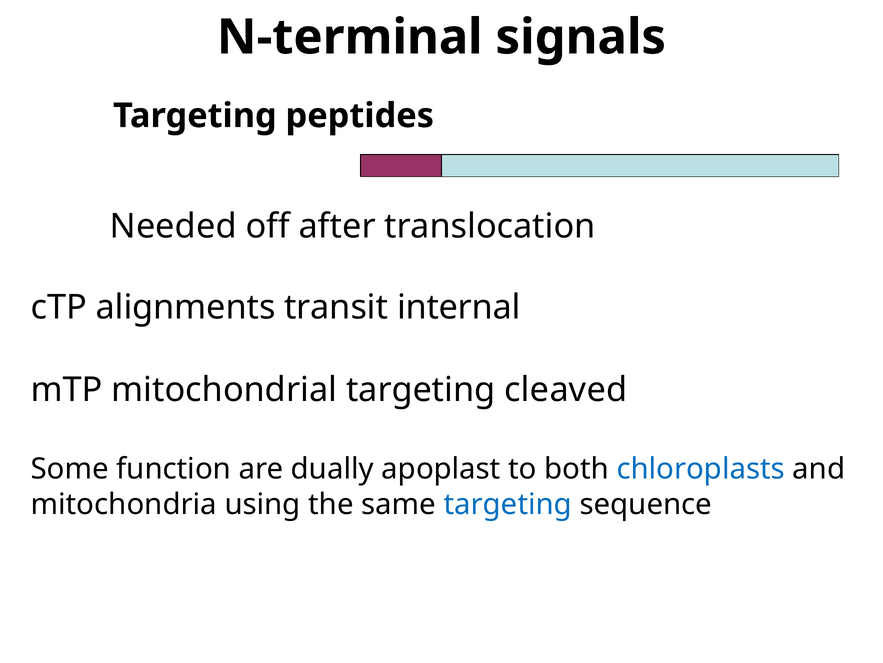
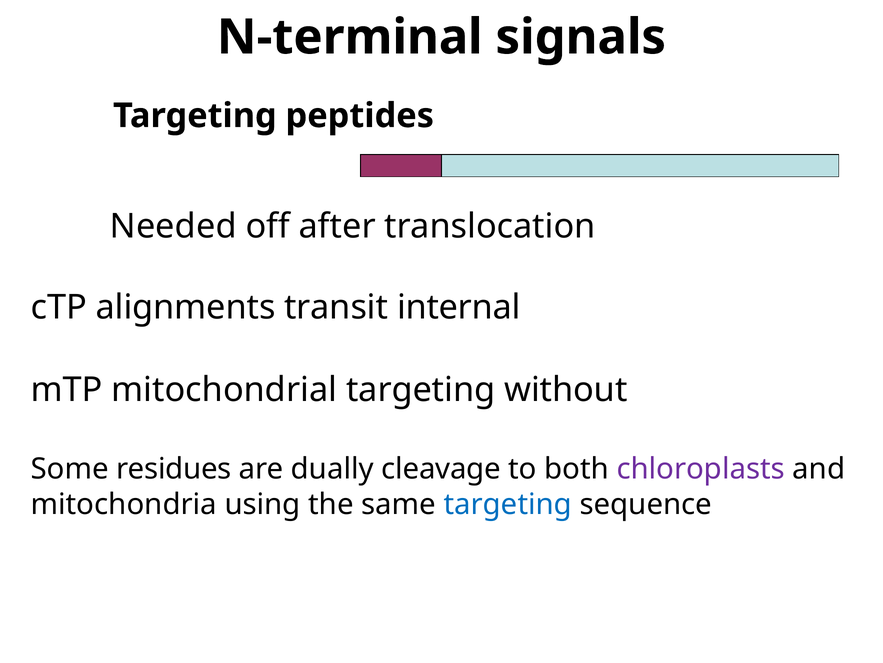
cleaved: cleaved -> without (566, 389)
function: function -> residues (174, 469)
apoplast: apoplast -> cleavage (441, 469)
chloroplasts colour: blue -> purple (701, 469)
